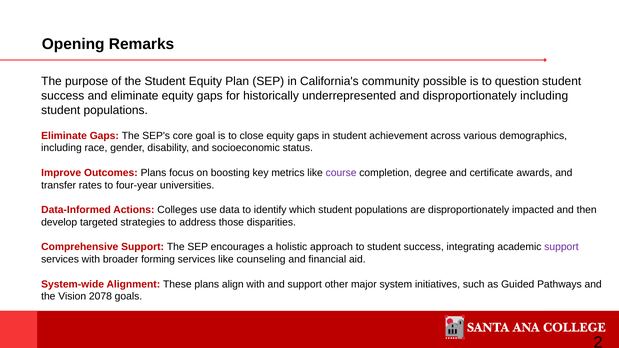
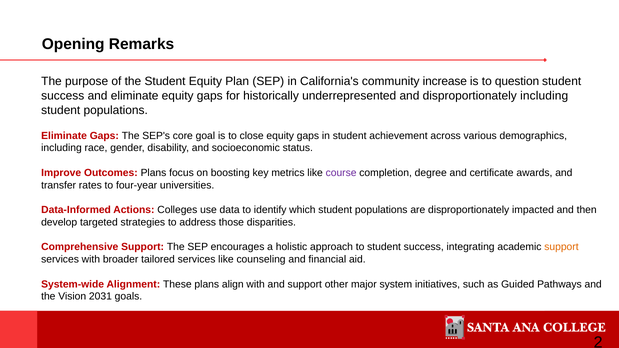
possible: possible -> increase (445, 82)
support colour: purple -> orange (561, 247)
forming: forming -> tailored (158, 260)
2078: 2078 -> 2031 (100, 297)
